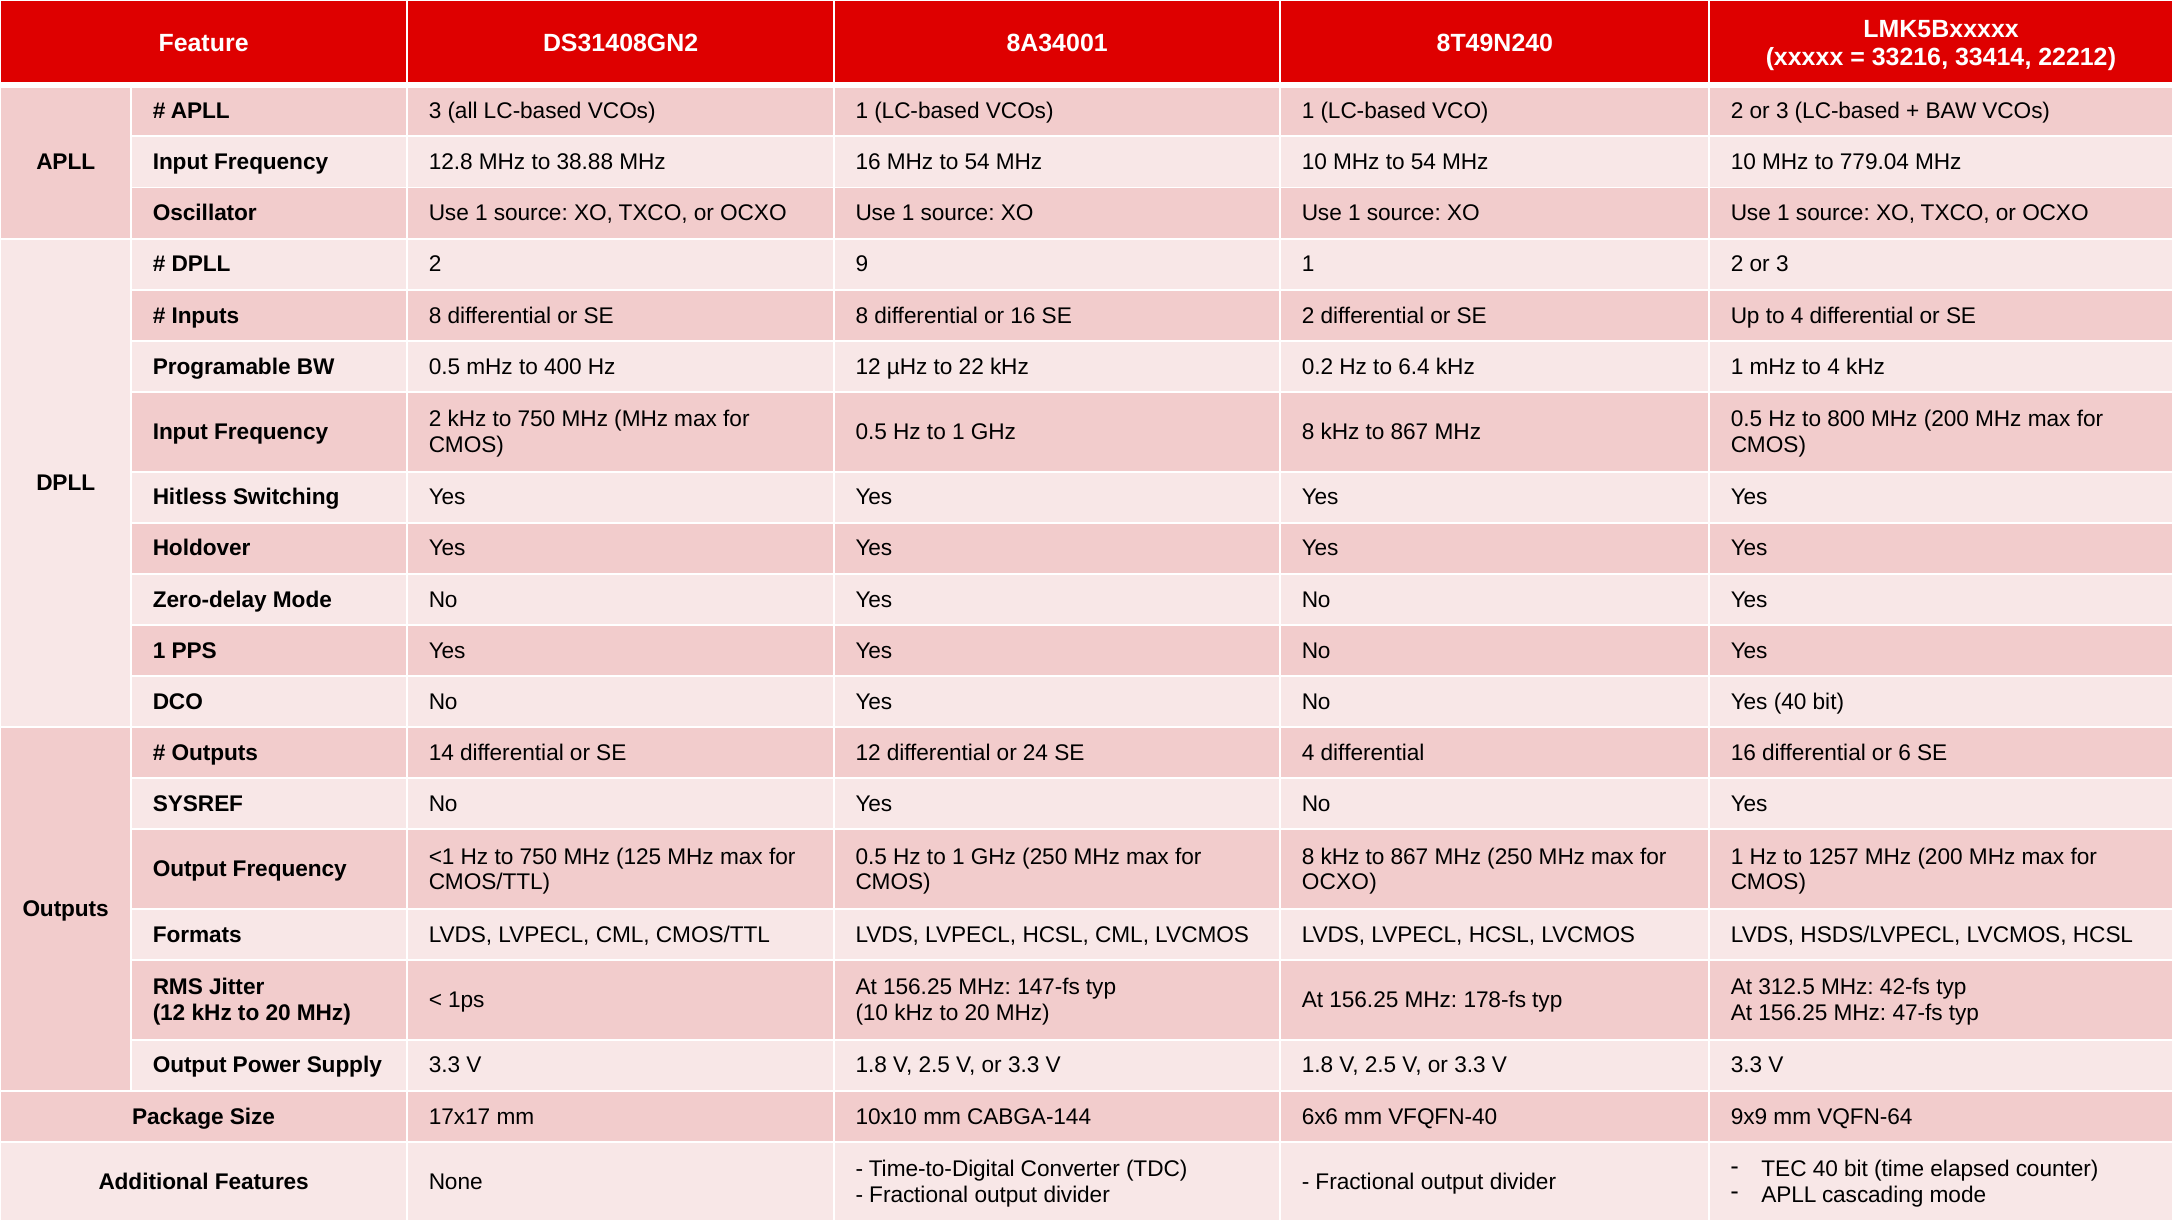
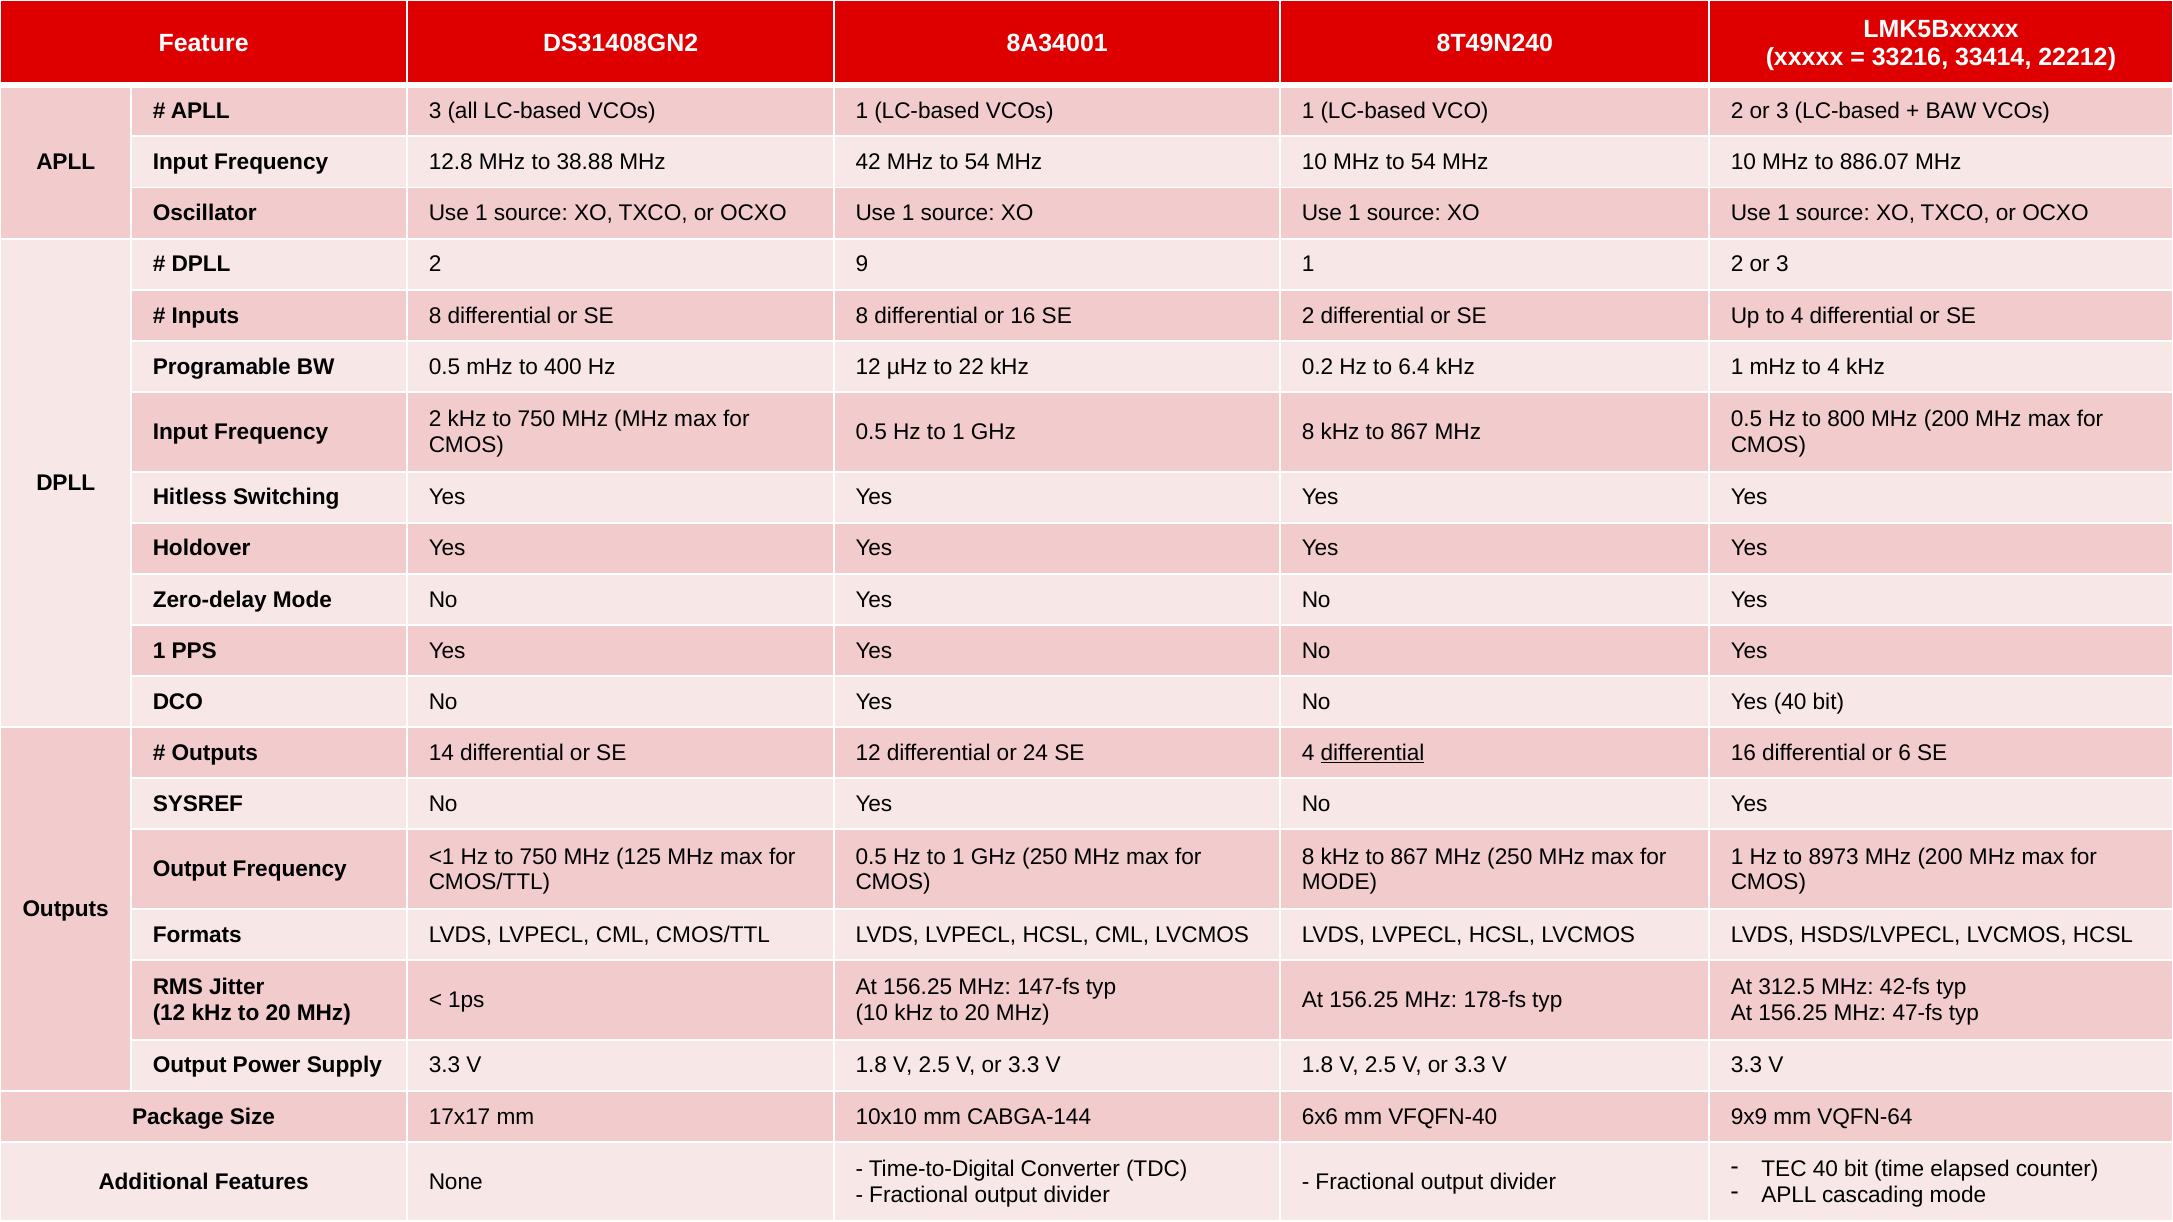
MHz 16: 16 -> 42 (868, 162)
779.04: 779.04 -> 886.07 (1874, 162)
differential underline: none -> present (1372, 753)
1257: 1257 -> 8973 (1834, 857)
OCXO: OCXO -> MODE (1339, 882)
